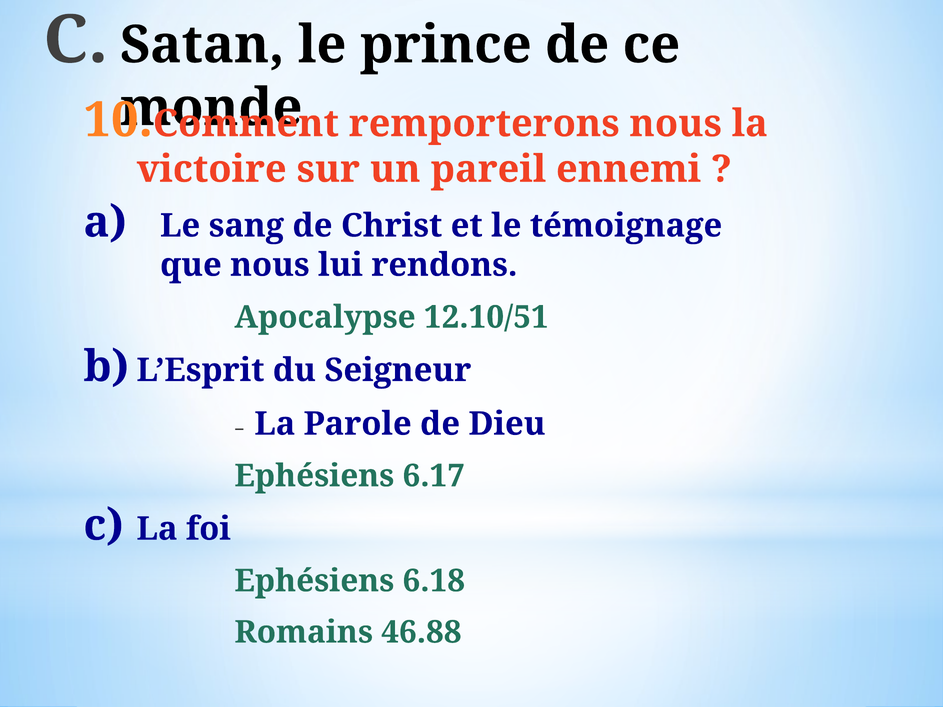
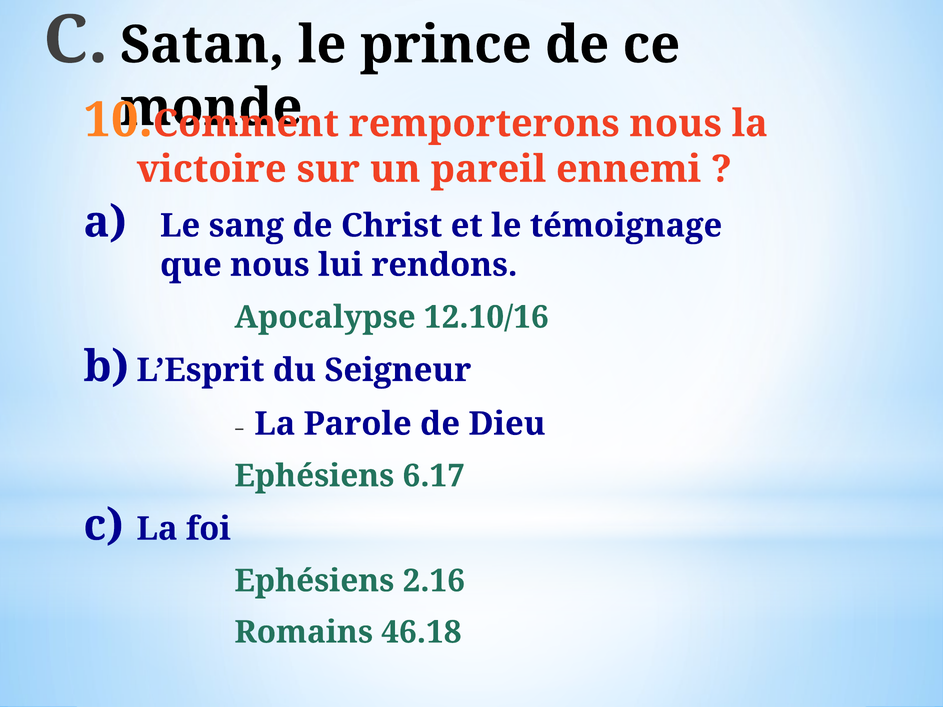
12.10/51: 12.10/51 -> 12.10/16 (486, 317)
6.18: 6.18 -> 2.16 (434, 581)
46.88: 46.88 -> 46.18 (421, 632)
